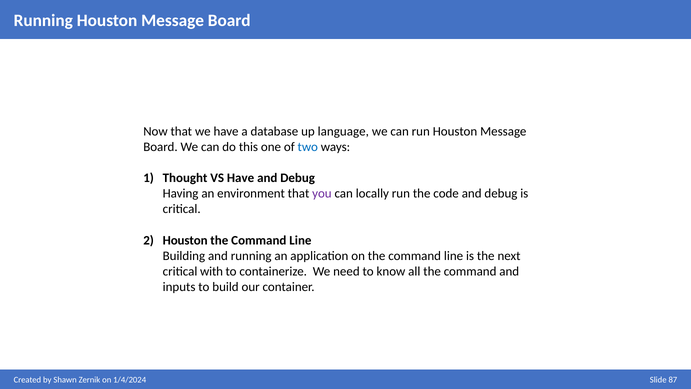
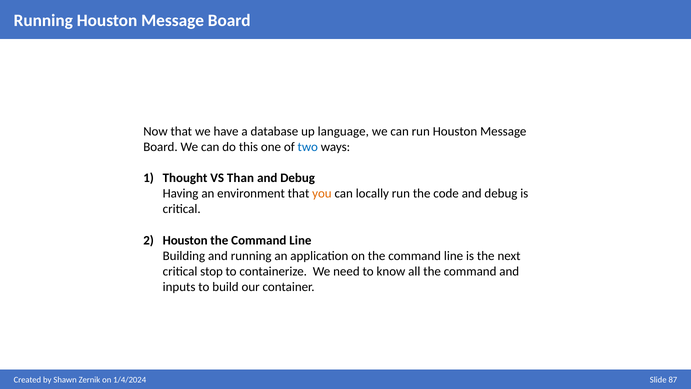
VS Have: Have -> Than (240, 178)
you colour: purple -> orange (322, 193)
with: with -> stop (212, 271)
